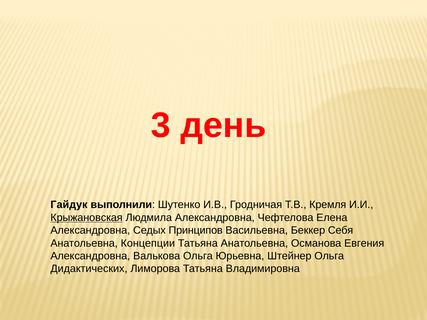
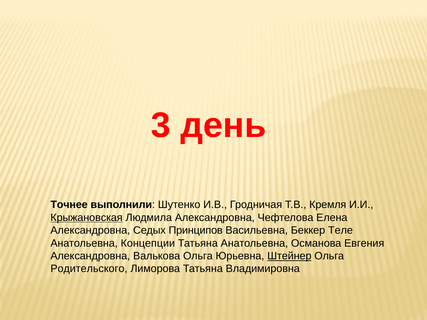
Гайдук: Гайдук -> Точнее (69, 205)
Себя: Себя -> Теле (340, 231)
Штейнер underline: none -> present (289, 256)
Дидактических: Дидактических -> Родительского (89, 269)
